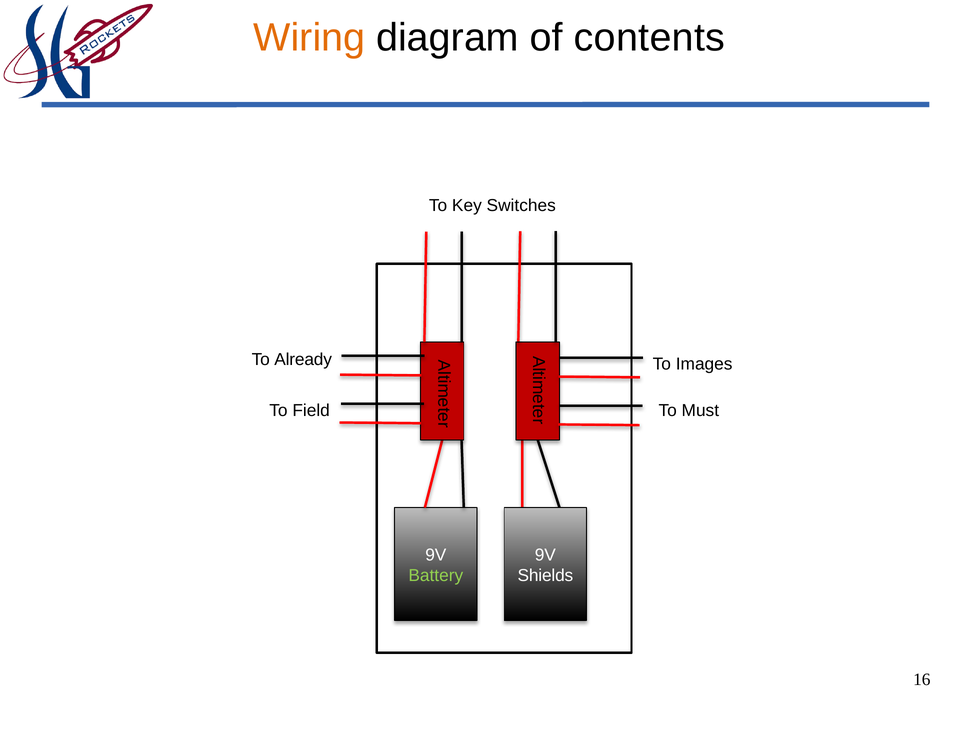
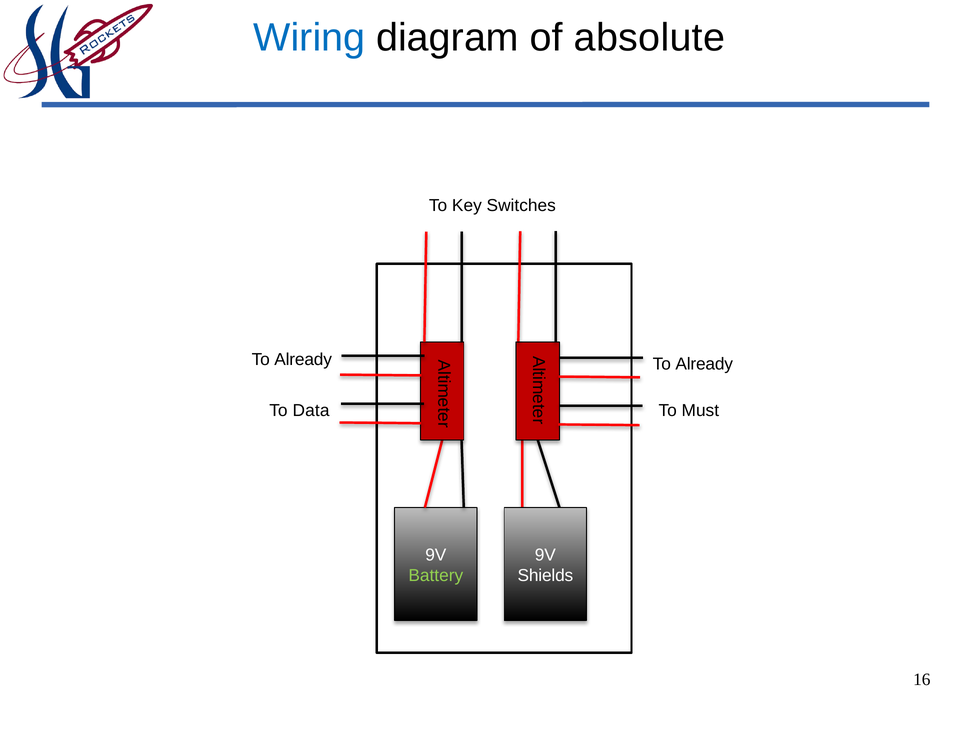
Wiring colour: orange -> blue (309, 38)
contents: contents -> absolute (649, 38)
Images: Images -> Already (704, 364)
Field: Field -> Data (311, 410)
